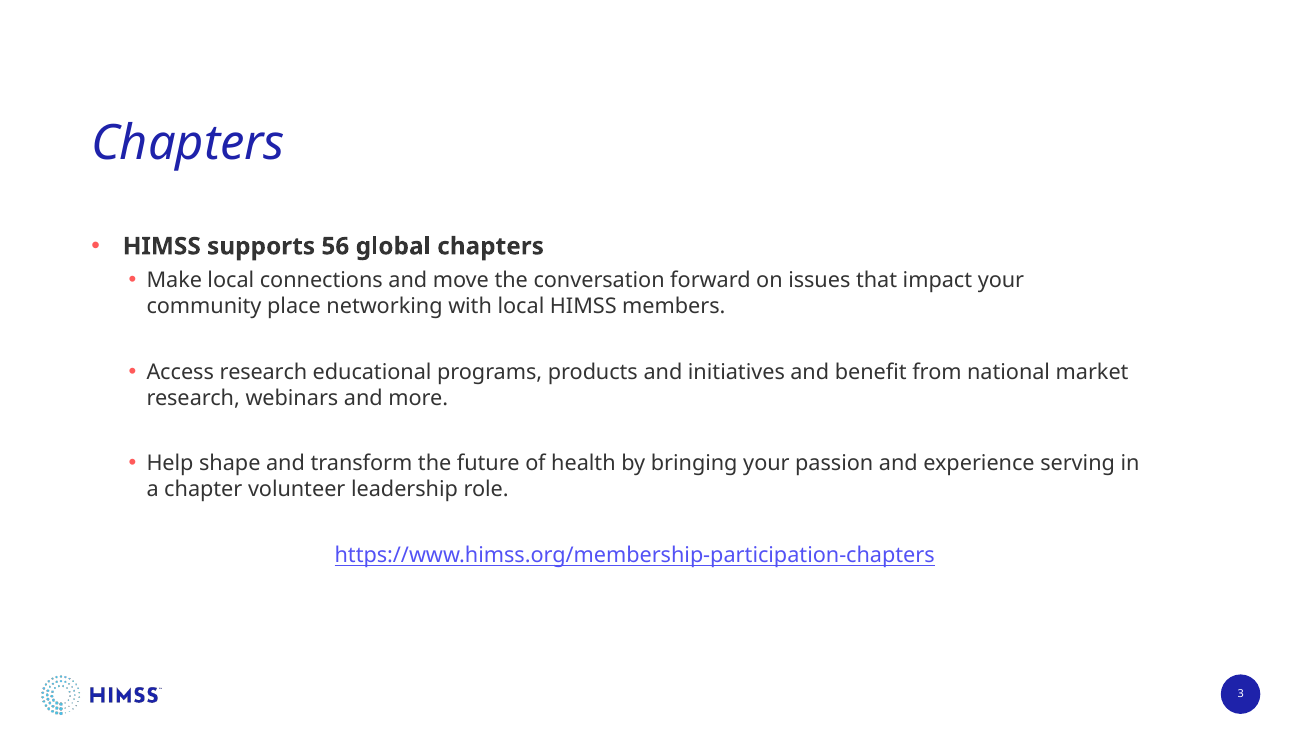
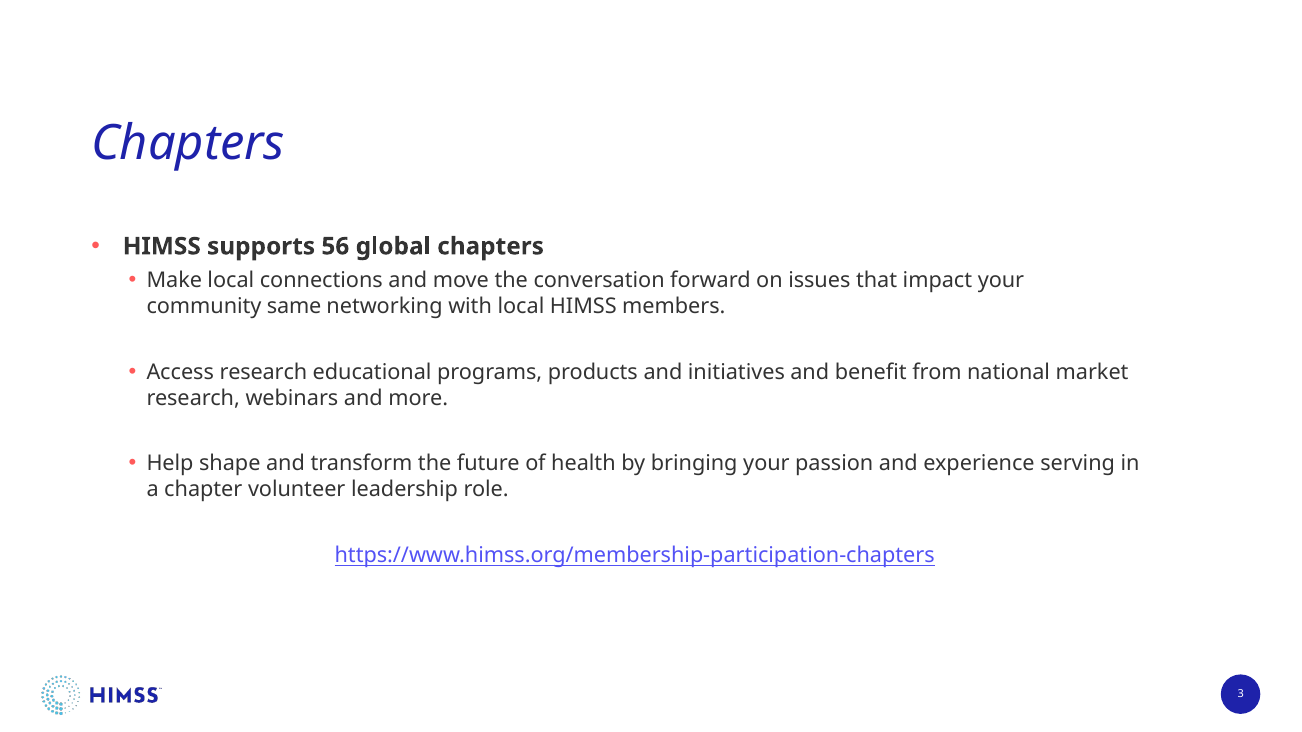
place: place -> same (294, 307)
